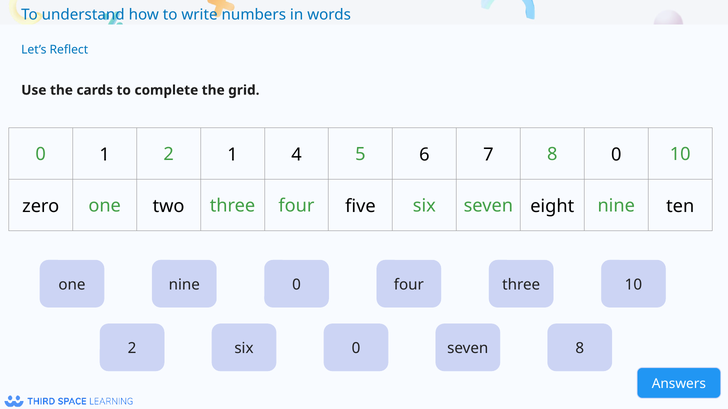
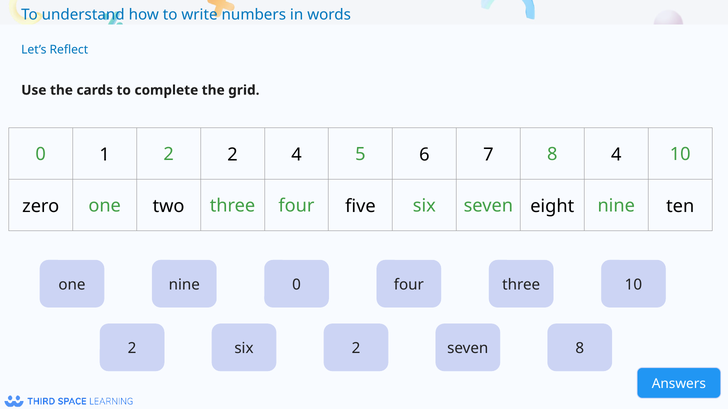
1 1: 1 -> 2 (233, 155)
7 0: 0 -> 4 (616, 155)
six 0: 0 -> 2 (356, 349)
